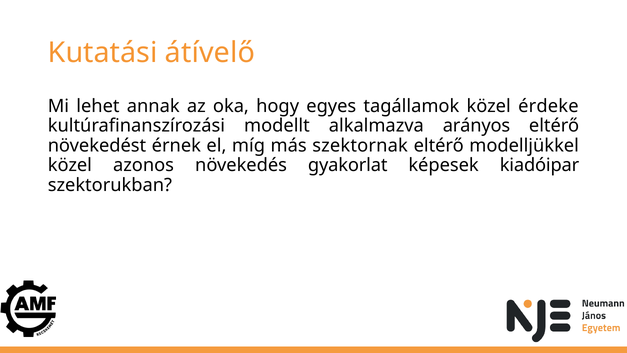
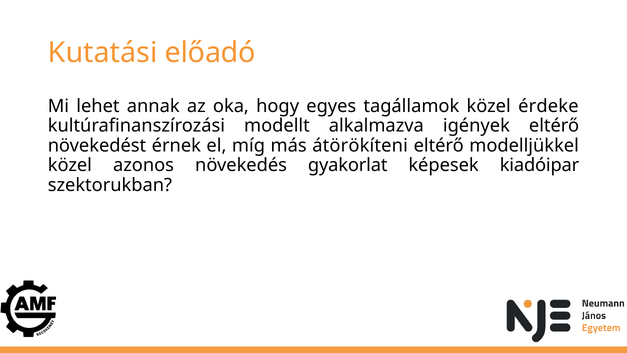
átívelő: átívelő -> előadó (210, 53)
arányos: arányos -> igények (476, 126)
szektornak: szektornak -> átörökíteni (360, 146)
